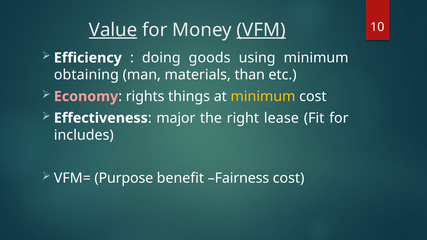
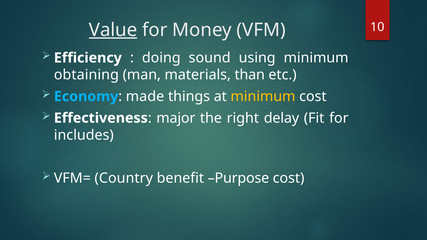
VFM underline: present -> none (261, 30)
goods: goods -> sound (210, 58)
Economy colour: pink -> light blue (86, 97)
rights: rights -> made (145, 97)
lease: lease -> delay (281, 118)
Purpose: Purpose -> Country (124, 178)
Fairness: Fairness -> Purpose (238, 178)
